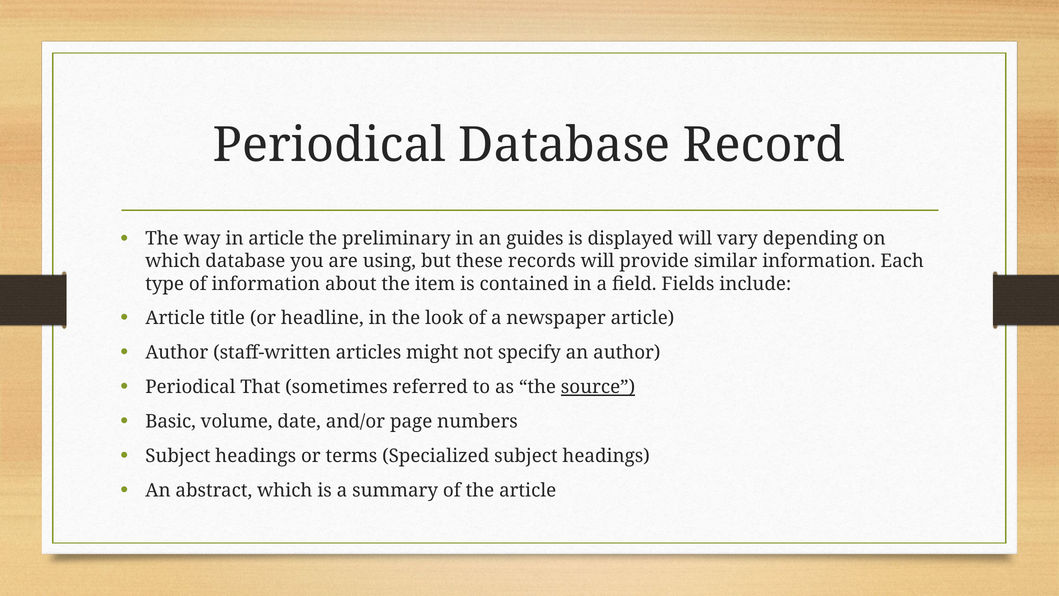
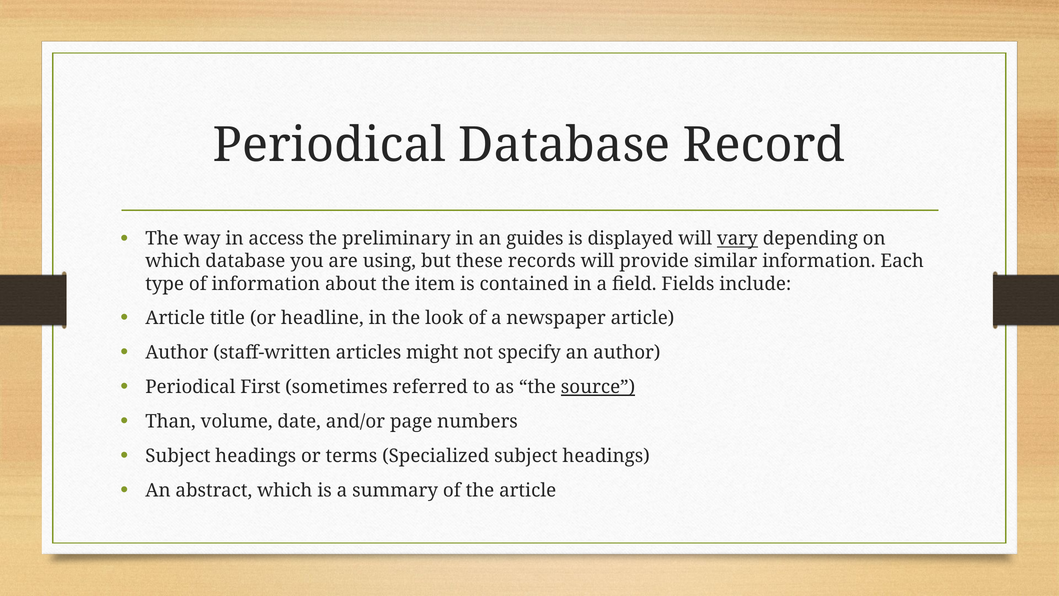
in article: article -> access (276, 239)
vary underline: none -> present (737, 239)
That: That -> First (260, 387)
Basic: Basic -> Than (171, 421)
